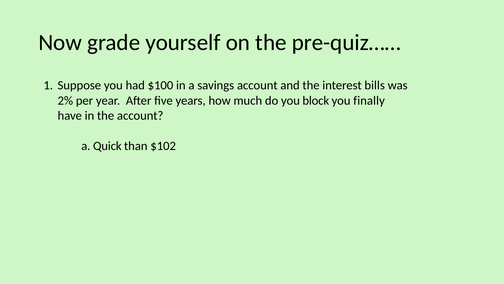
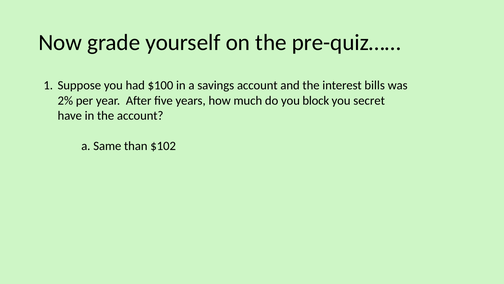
finally: finally -> secret (369, 100)
Quick: Quick -> Same (107, 146)
